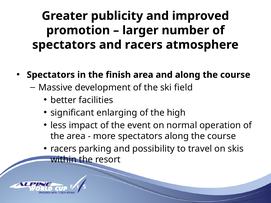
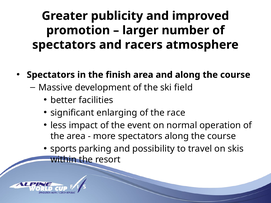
high: high -> race (176, 113)
racers: racers -> sports (63, 149)
